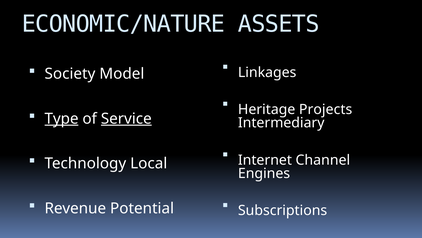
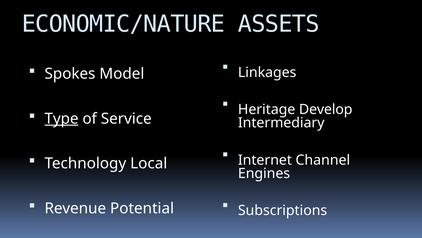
Society: Society -> Spokes (70, 74)
Projects: Projects -> Develop (326, 109)
Service underline: present -> none (126, 118)
